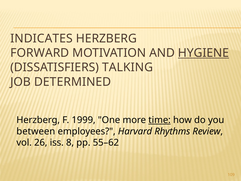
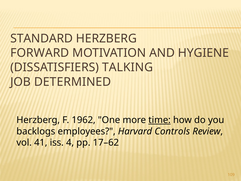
INDICATES: INDICATES -> STANDARD (42, 38)
HYGIENE underline: present -> none (203, 53)
1999: 1999 -> 1962 (84, 120)
between: between -> backlogs (36, 131)
Rhythms: Rhythms -> Controls (172, 131)
26: 26 -> 41 (41, 142)
8: 8 -> 4 (70, 142)
55–62: 55–62 -> 17–62 (106, 142)
